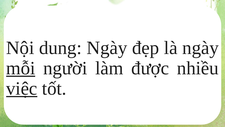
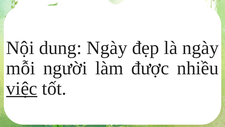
mỗi underline: present -> none (21, 68)
